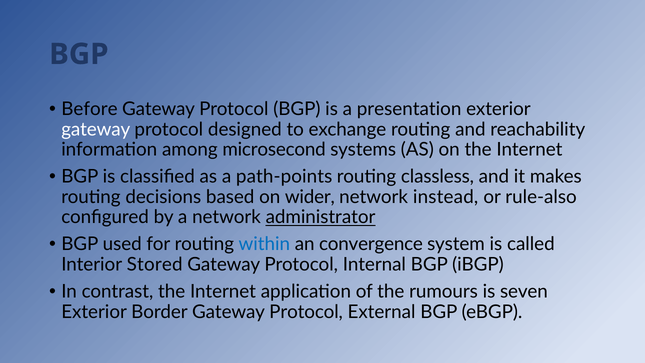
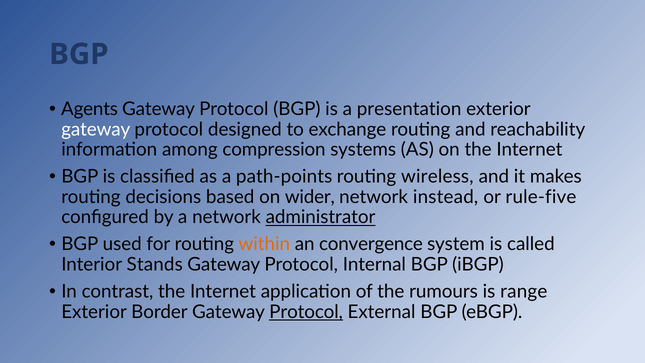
Before: Before -> Agents (90, 109)
microsecond: microsecond -> compression (274, 150)
classless: classless -> wireless (437, 177)
rule-also: rule-also -> rule-five (541, 197)
within colour: blue -> orange (264, 244)
Stored: Stored -> Stands (155, 264)
seven: seven -> range (524, 291)
Protocol underline: none -> present (306, 312)
